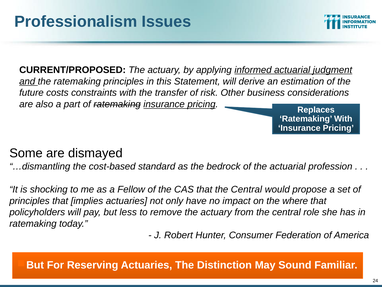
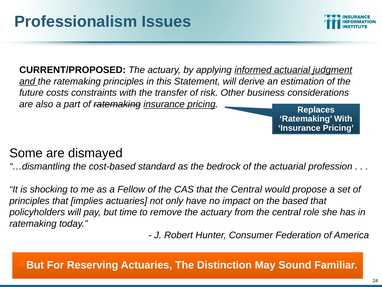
where: where -> based (295, 200)
less: less -> time (128, 212)
